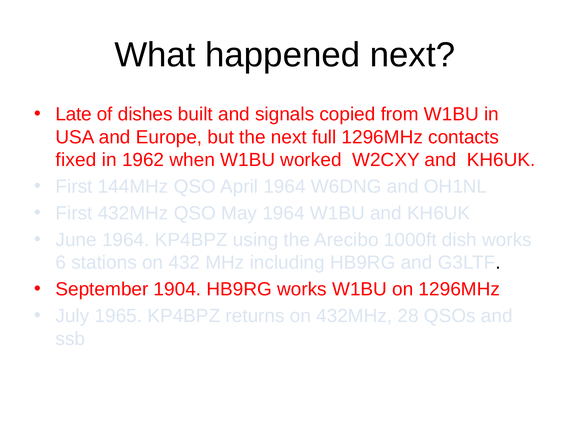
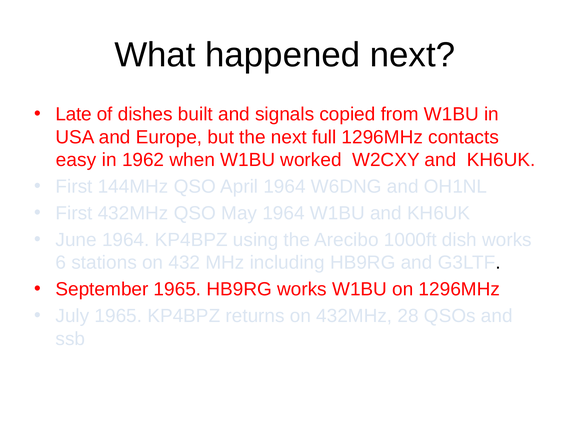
fixed: fixed -> easy (76, 160)
September 1904: 1904 -> 1965 (177, 289)
